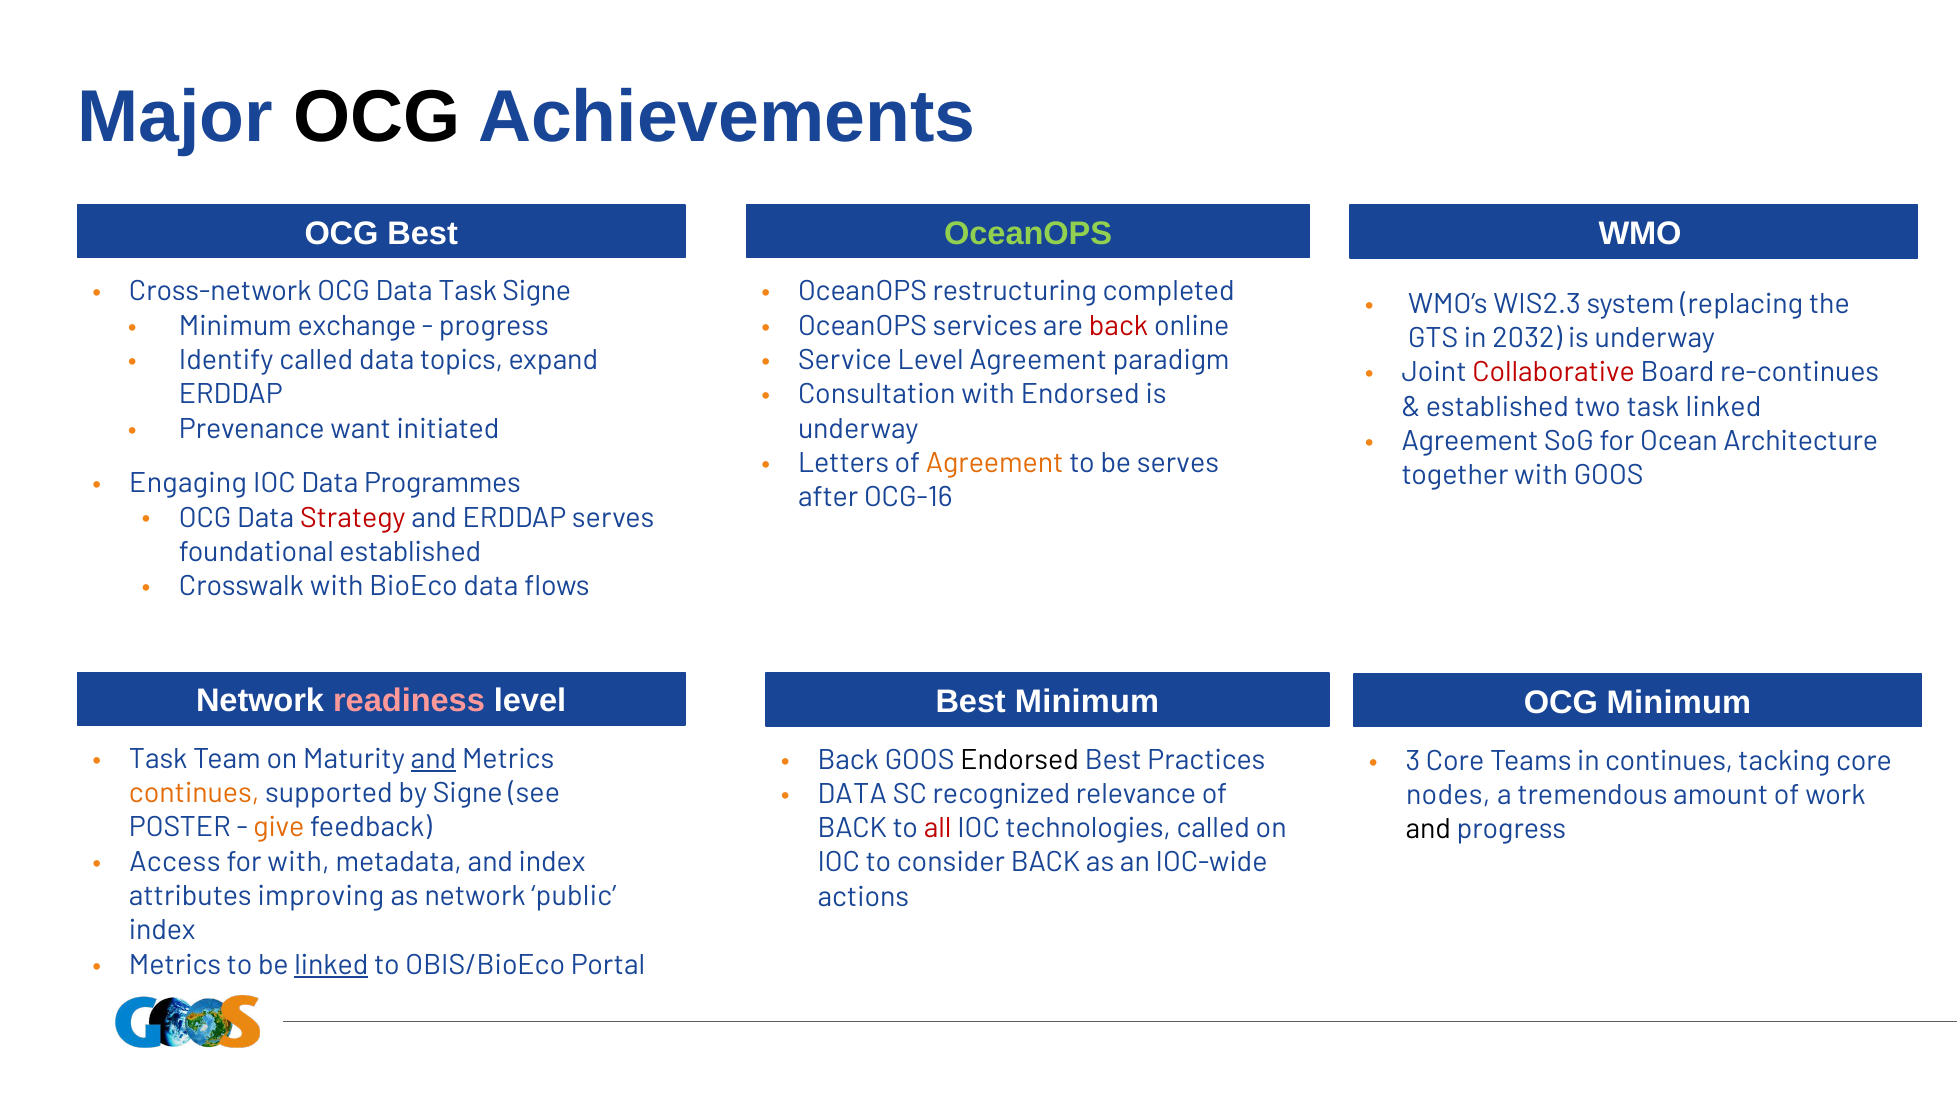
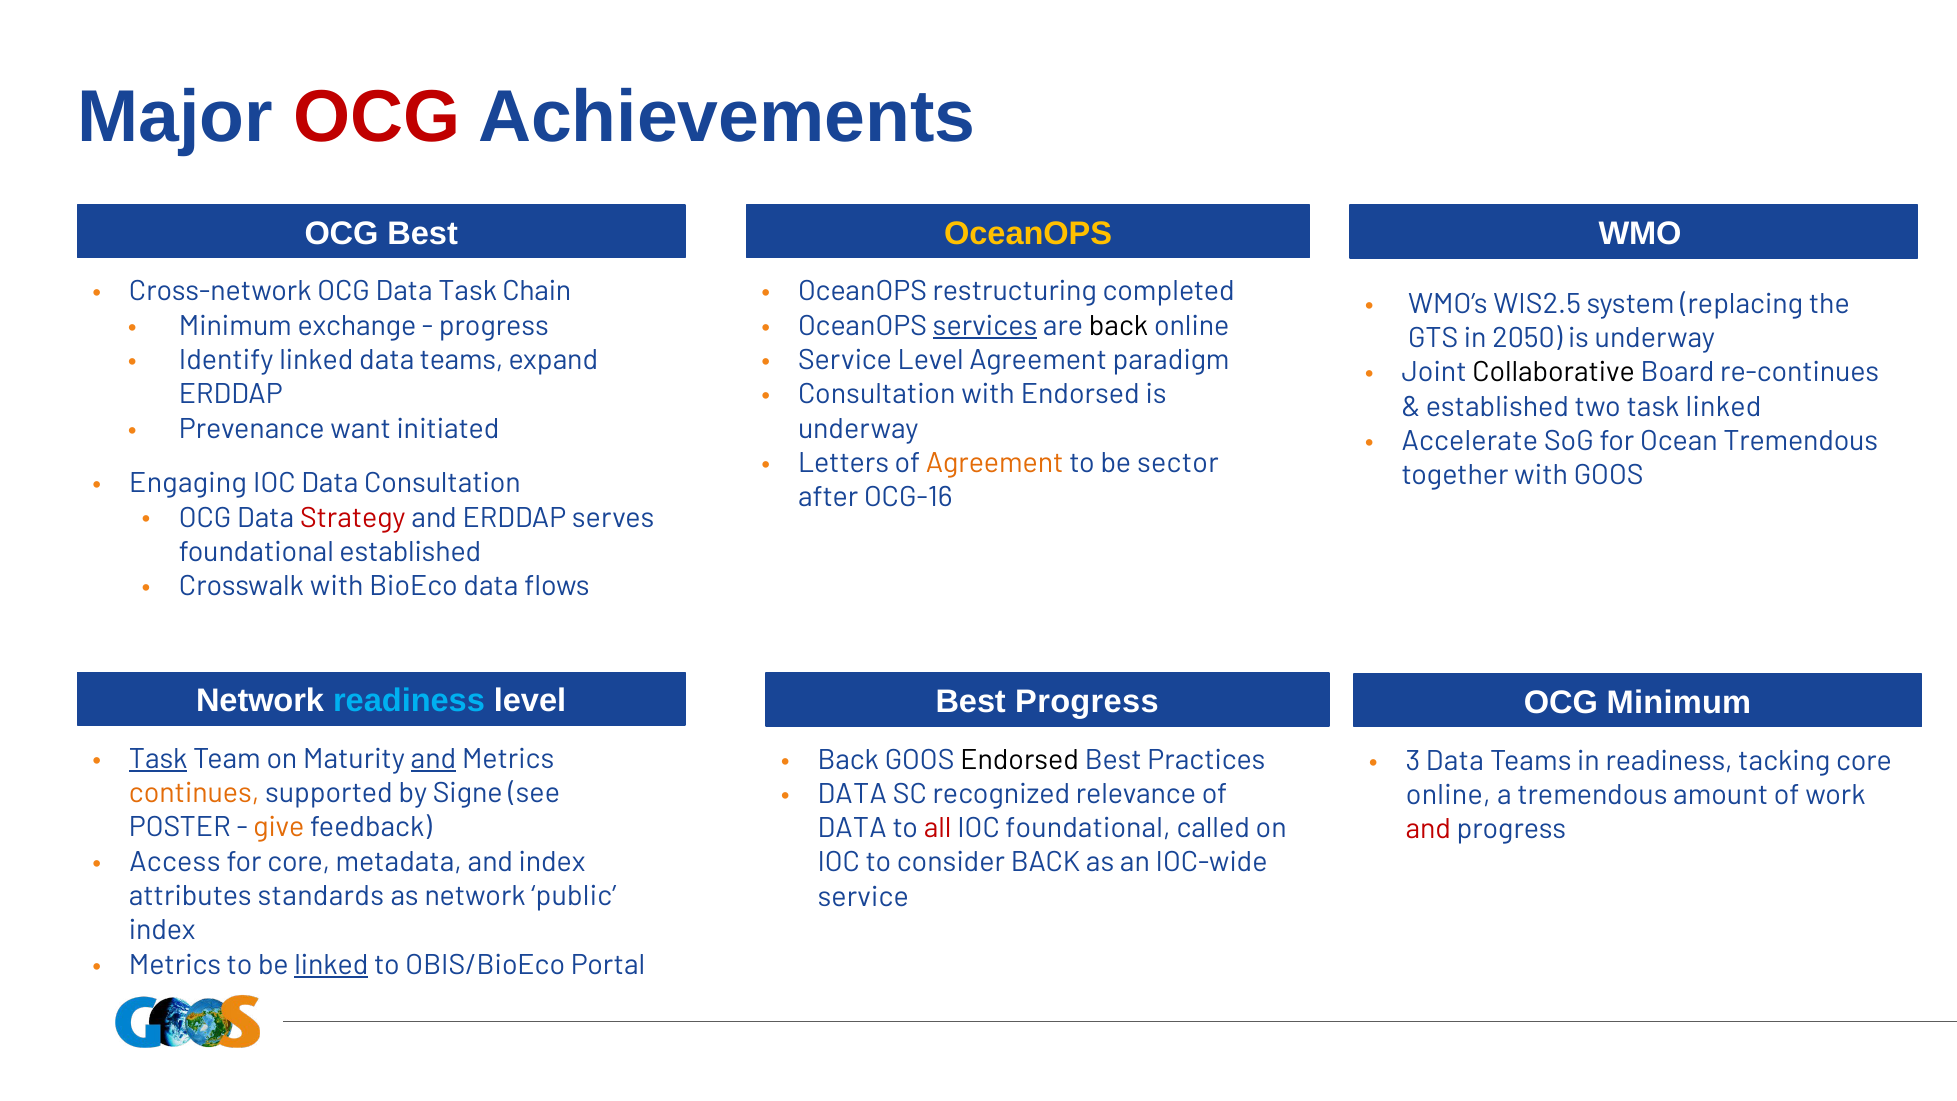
OCG colour: black -> red (377, 118)
OceanOPS colour: light green -> yellow (1028, 234)
Task Signe: Signe -> Chain (537, 292)
WIS2.3: WIS2.3 -> WIS2.5 (1537, 304)
services underline: none -> present (985, 326)
back colour: red -> black (1119, 326)
2032: 2032 -> 2050 (1527, 338)
Identify called: called -> linked (316, 360)
topics: topics -> teams (462, 360)
Collaborative colour: red -> black (1554, 372)
Agreement: Agreement -> Accelerate (1470, 441)
Ocean Architecture: Architecture -> Tremendous (1801, 441)
be serves: serves -> sector (1178, 463)
Data Programmes: Programmes -> Consultation (442, 483)
readiness colour: pink -> light blue (409, 701)
Best Minimum: Minimum -> Progress (1087, 702)
Task underline: none -> present (158, 759)
3 Core: Core -> Data (1455, 761)
in continues: continues -> readiness (1669, 761)
nodes: nodes -> online (1448, 795)
BACK: BACK -> DATA (852, 828)
IOC technologies: technologies -> foundational (1088, 828)
and colour: black -> red (1428, 829)
for with: with -> core (299, 862)
improving: improving -> standards (321, 896)
actions: actions -> service (863, 897)
